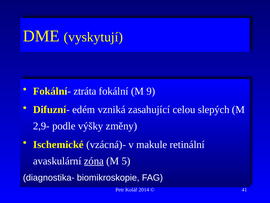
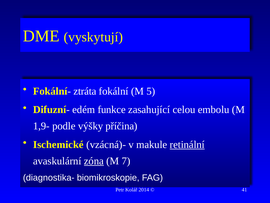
9: 9 -> 5 (151, 91)
vzniká: vzniká -> funkce (112, 109)
slepých: slepých -> embolu (214, 109)
2,9-: 2,9- -> 1,9- (41, 126)
změny: změny -> příčina (122, 126)
retinální underline: none -> present (187, 144)
5: 5 -> 7 (126, 161)
